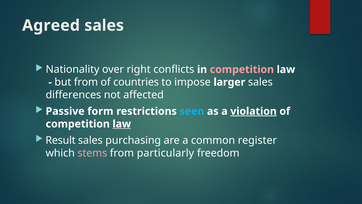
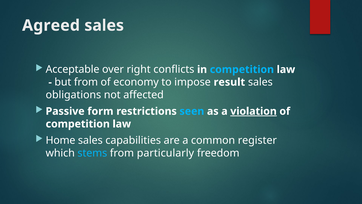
Nationality: Nationality -> Acceptable (73, 69)
competition colour: pink -> light blue (242, 69)
countries: countries -> economy (136, 82)
larger: larger -> result (229, 82)
differences: differences -> obligations (73, 95)
law underline: present -> none (122, 124)
Result: Result -> Home (61, 140)
purchasing: purchasing -> capabilities (133, 140)
stems colour: pink -> light blue (92, 153)
